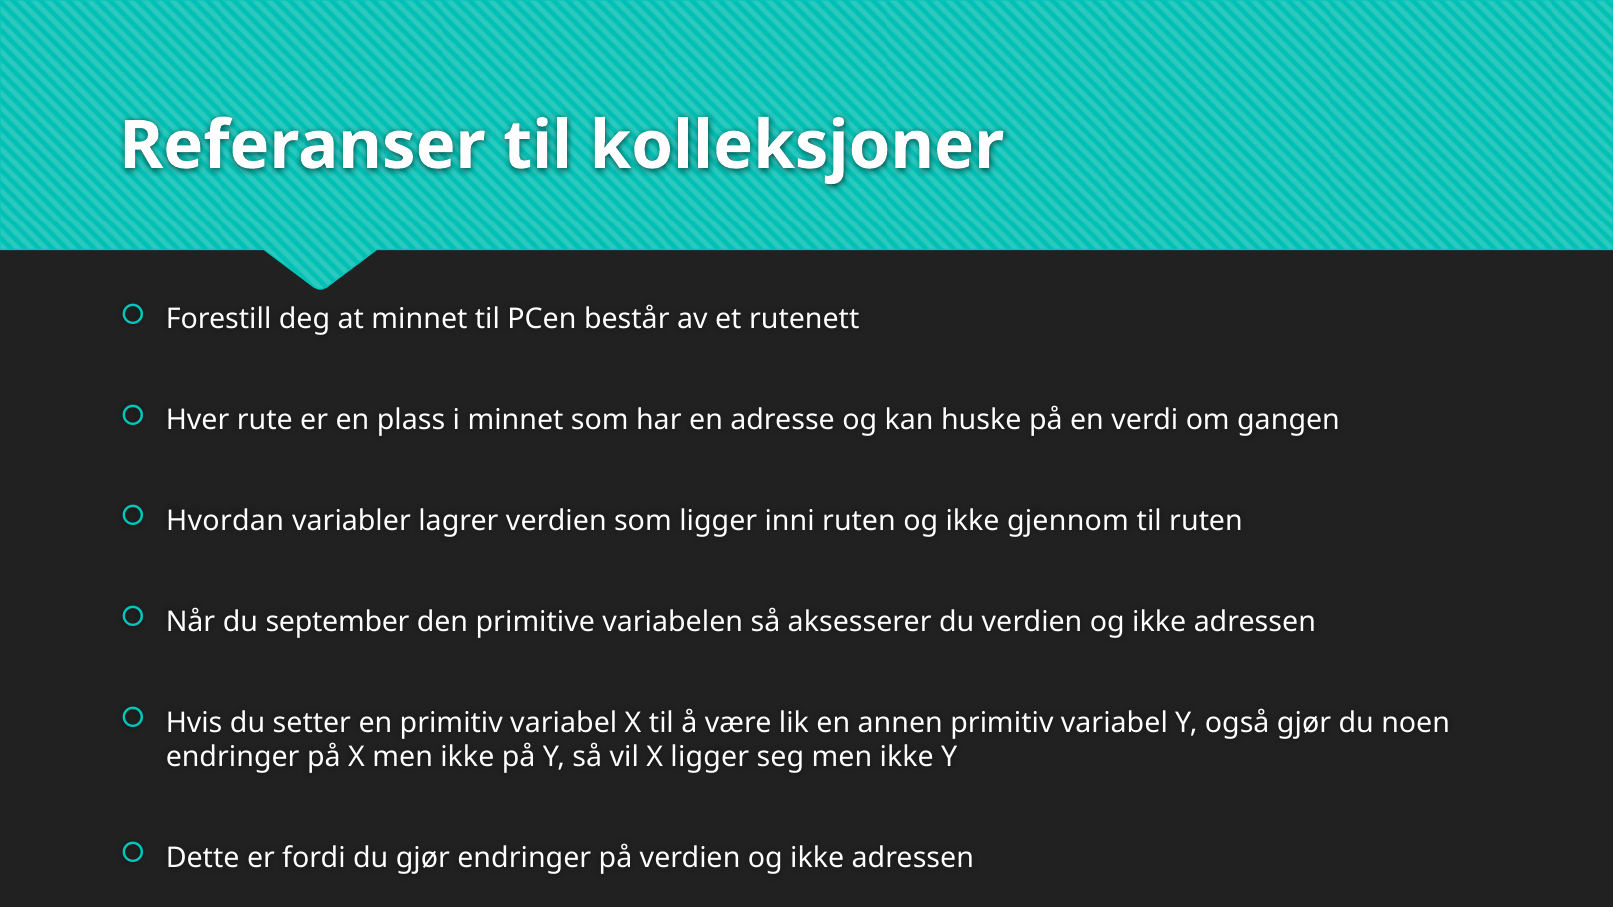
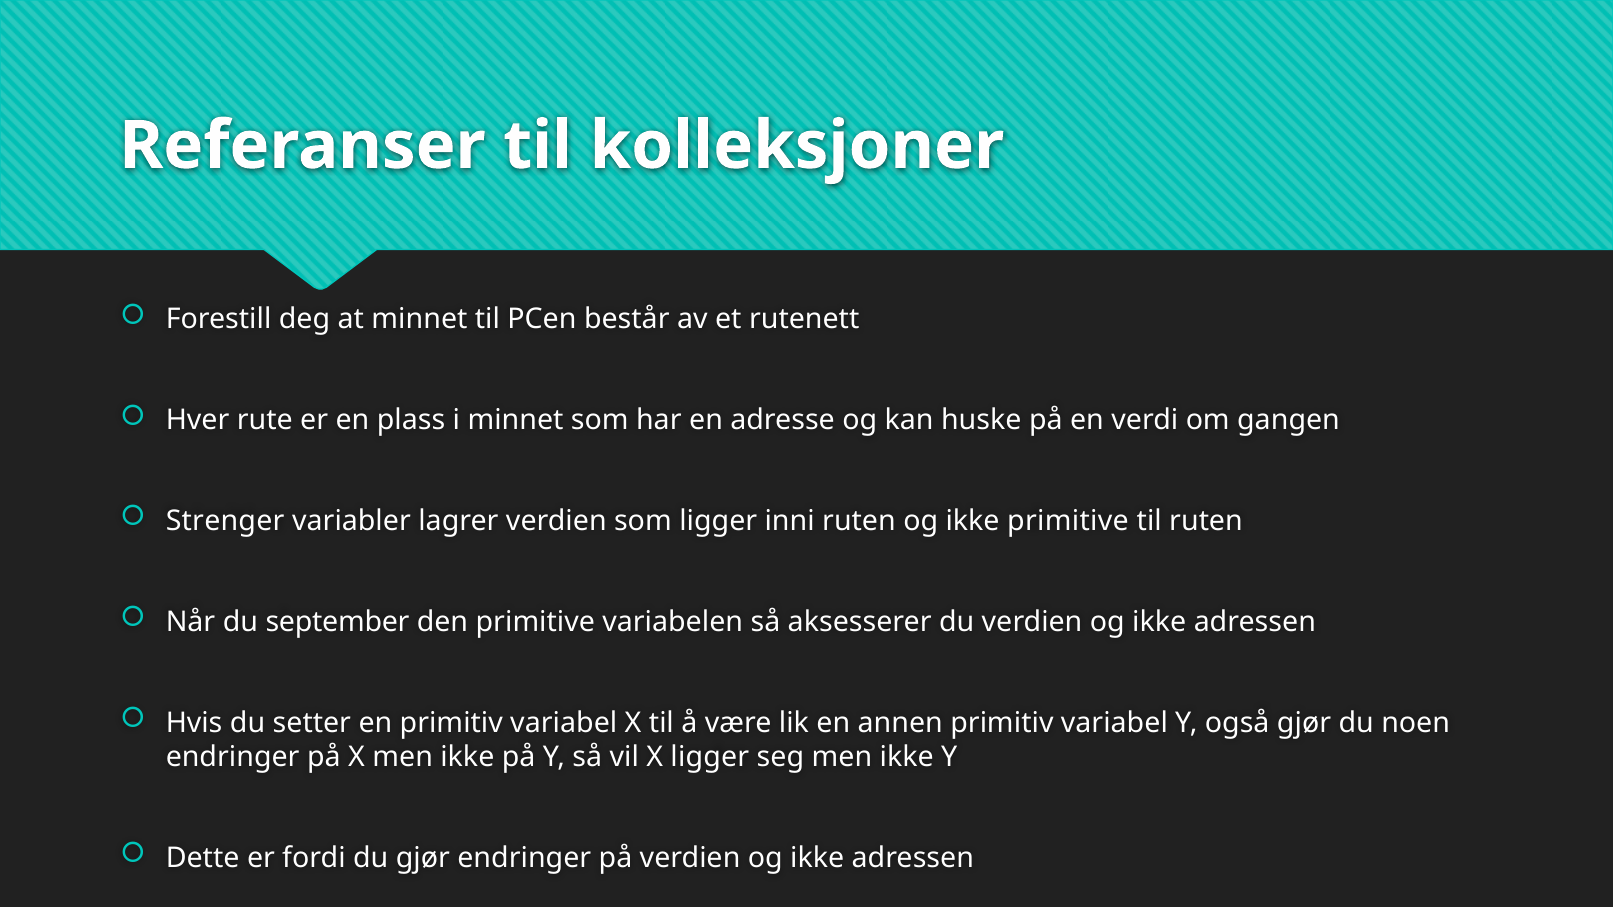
Hvordan: Hvordan -> Strenger (225, 521)
ikke gjennom: gjennom -> primitive (1068, 521)
